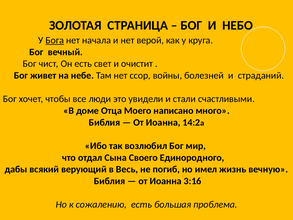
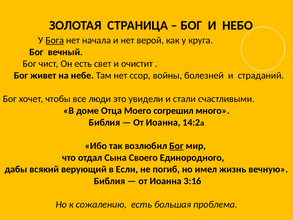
написано: написано -> согрешил (174, 111)
Бог underline: none -> present (176, 146)
Весь: Весь -> Если (127, 169)
